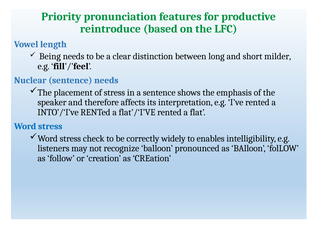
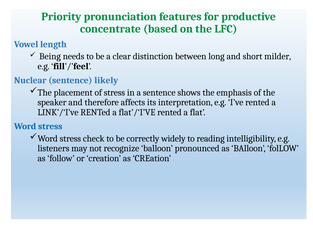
reintroduce: reintroduce -> concentrate (110, 29)
sentence needs: needs -> likely (106, 80)
INTO’/‘I’ve: INTO’/‘I’ve -> LINK’/‘I’ve (58, 112)
enables: enables -> reading (211, 138)
